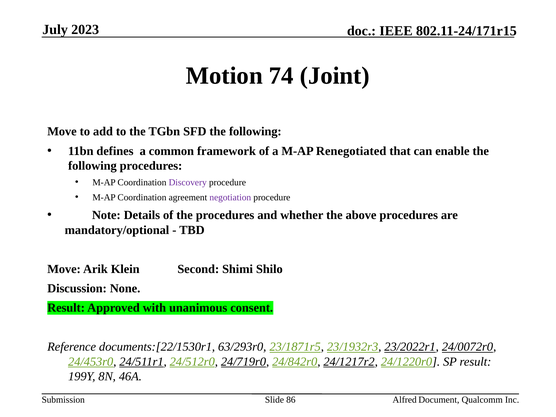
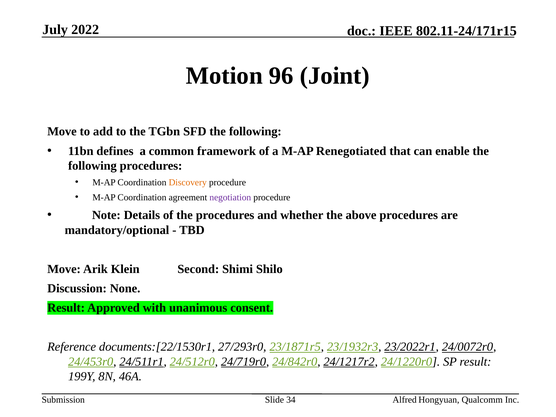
2023: 2023 -> 2022 (85, 29)
74: 74 -> 96 (281, 76)
Discovery colour: purple -> orange (188, 182)
63/293r0: 63/293r0 -> 27/293r0 (242, 347)
86: 86 -> 34 (291, 400)
Document: Document -> Hongyuan (439, 400)
